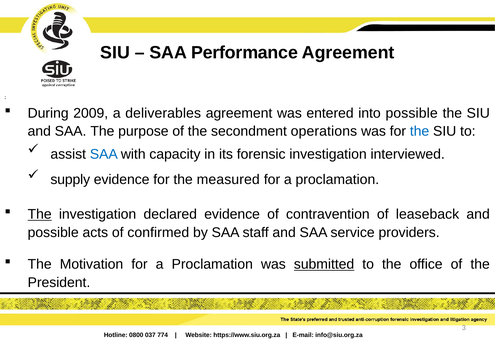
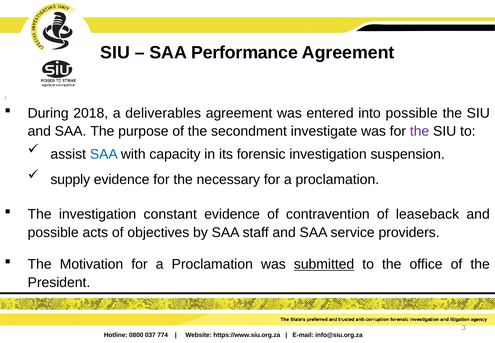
2009: 2009 -> 2018 (91, 113)
operations: operations -> investigate (324, 131)
the colour: blue -> purple (420, 131)
interviewed: interviewed -> suspension (408, 154)
measured: measured -> necessary (228, 179)
The underline: present -> none (40, 214)
declared: declared -> constant (170, 214)
confirmed: confirmed -> objectives (158, 232)
